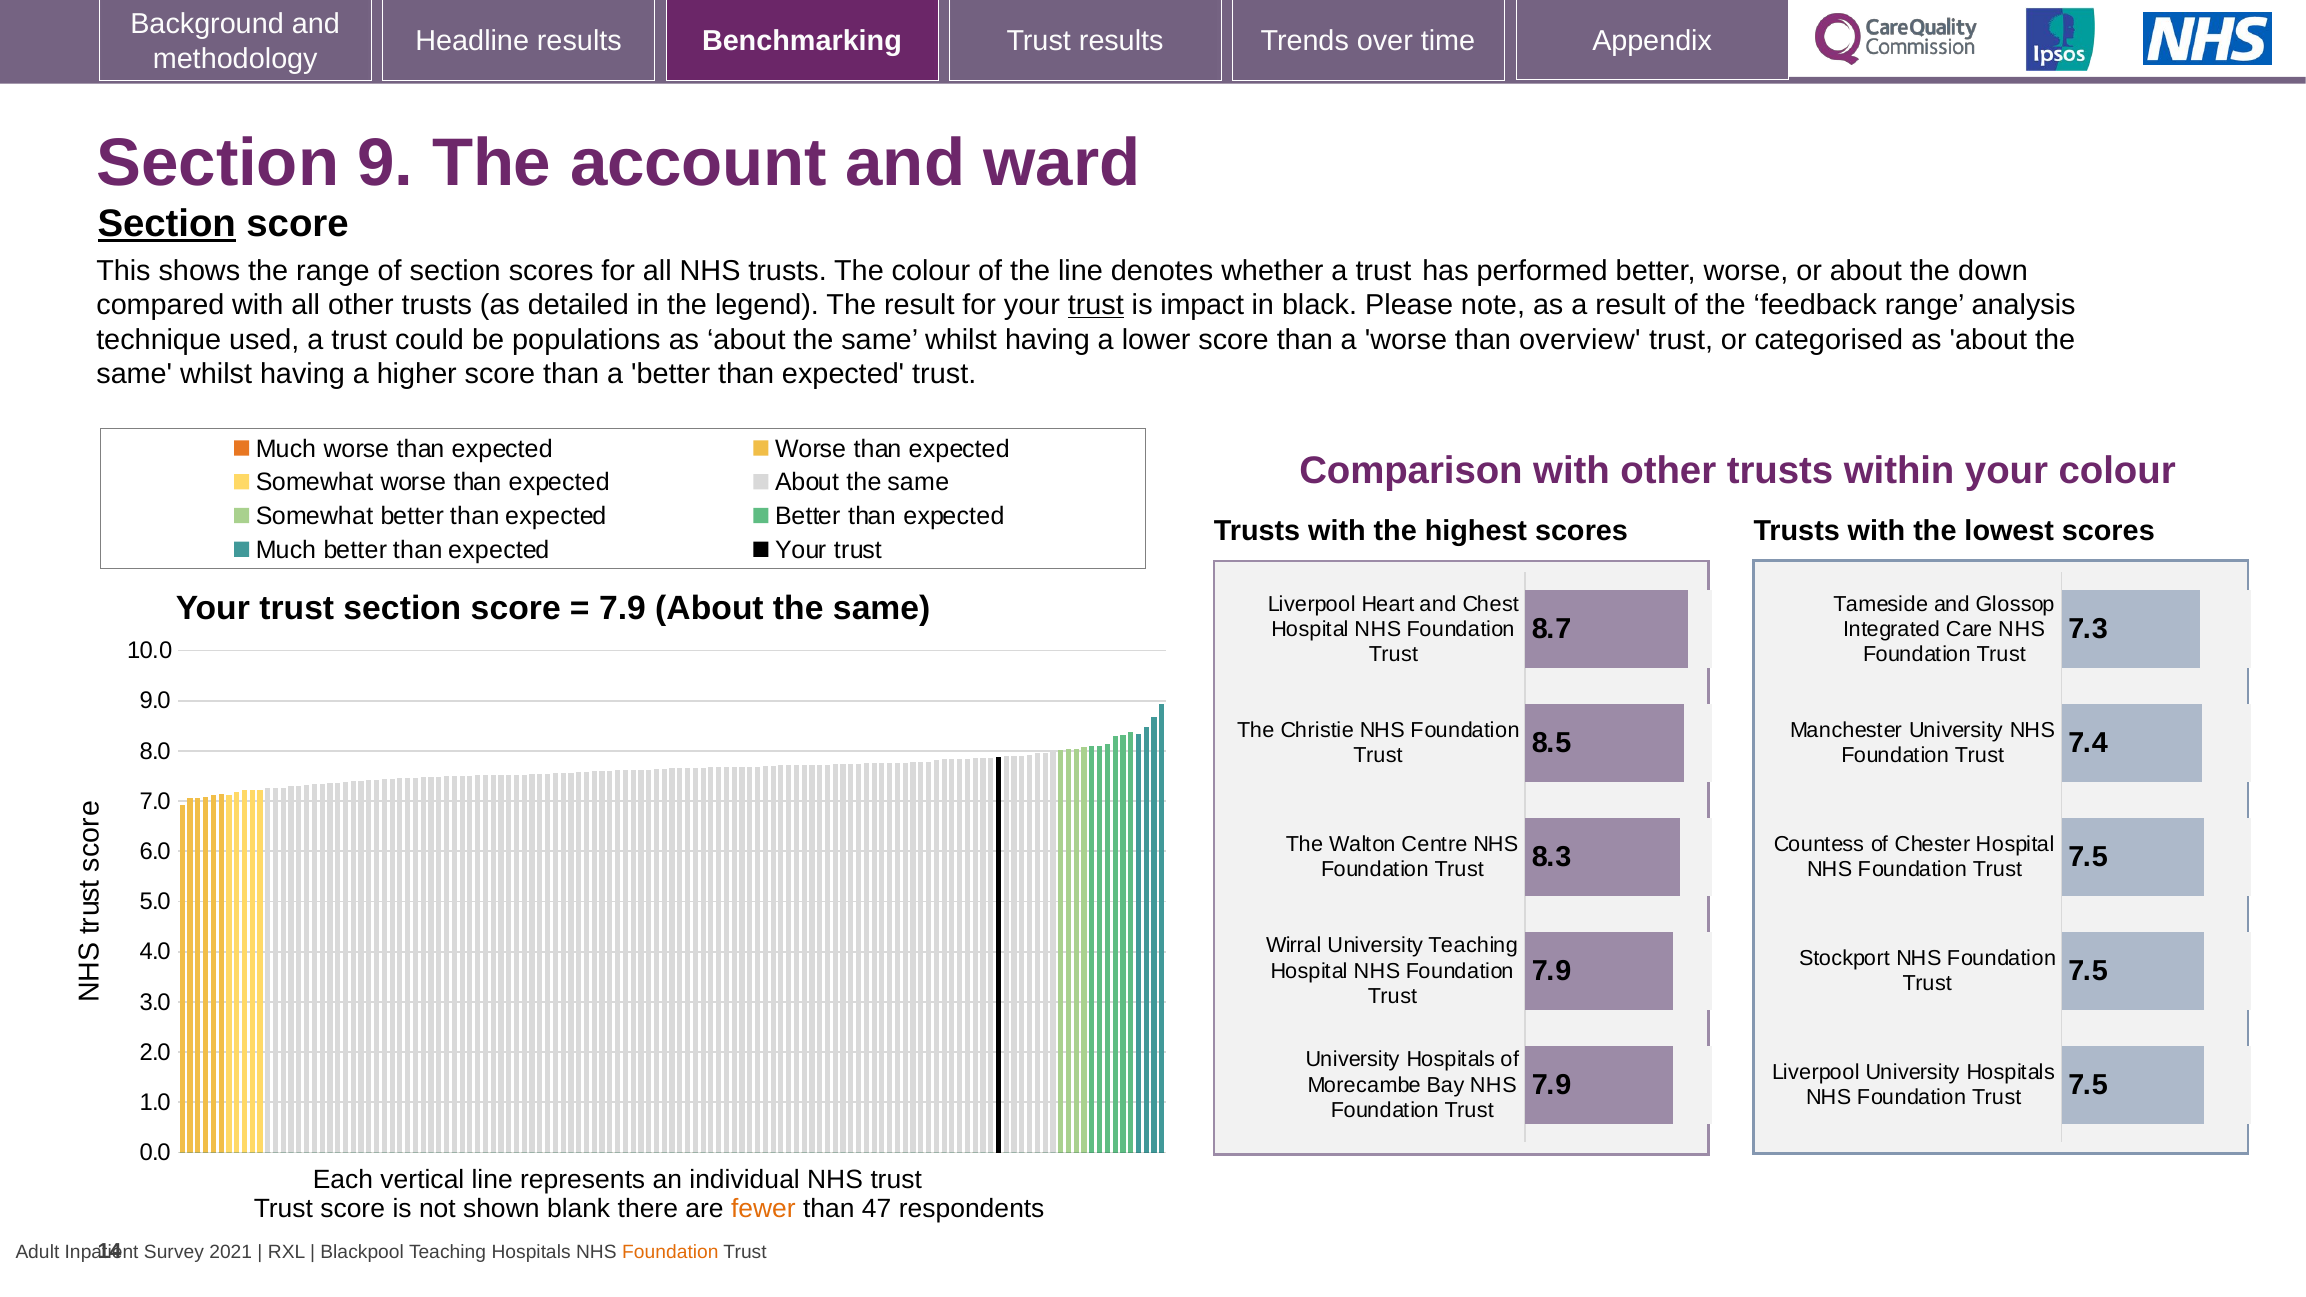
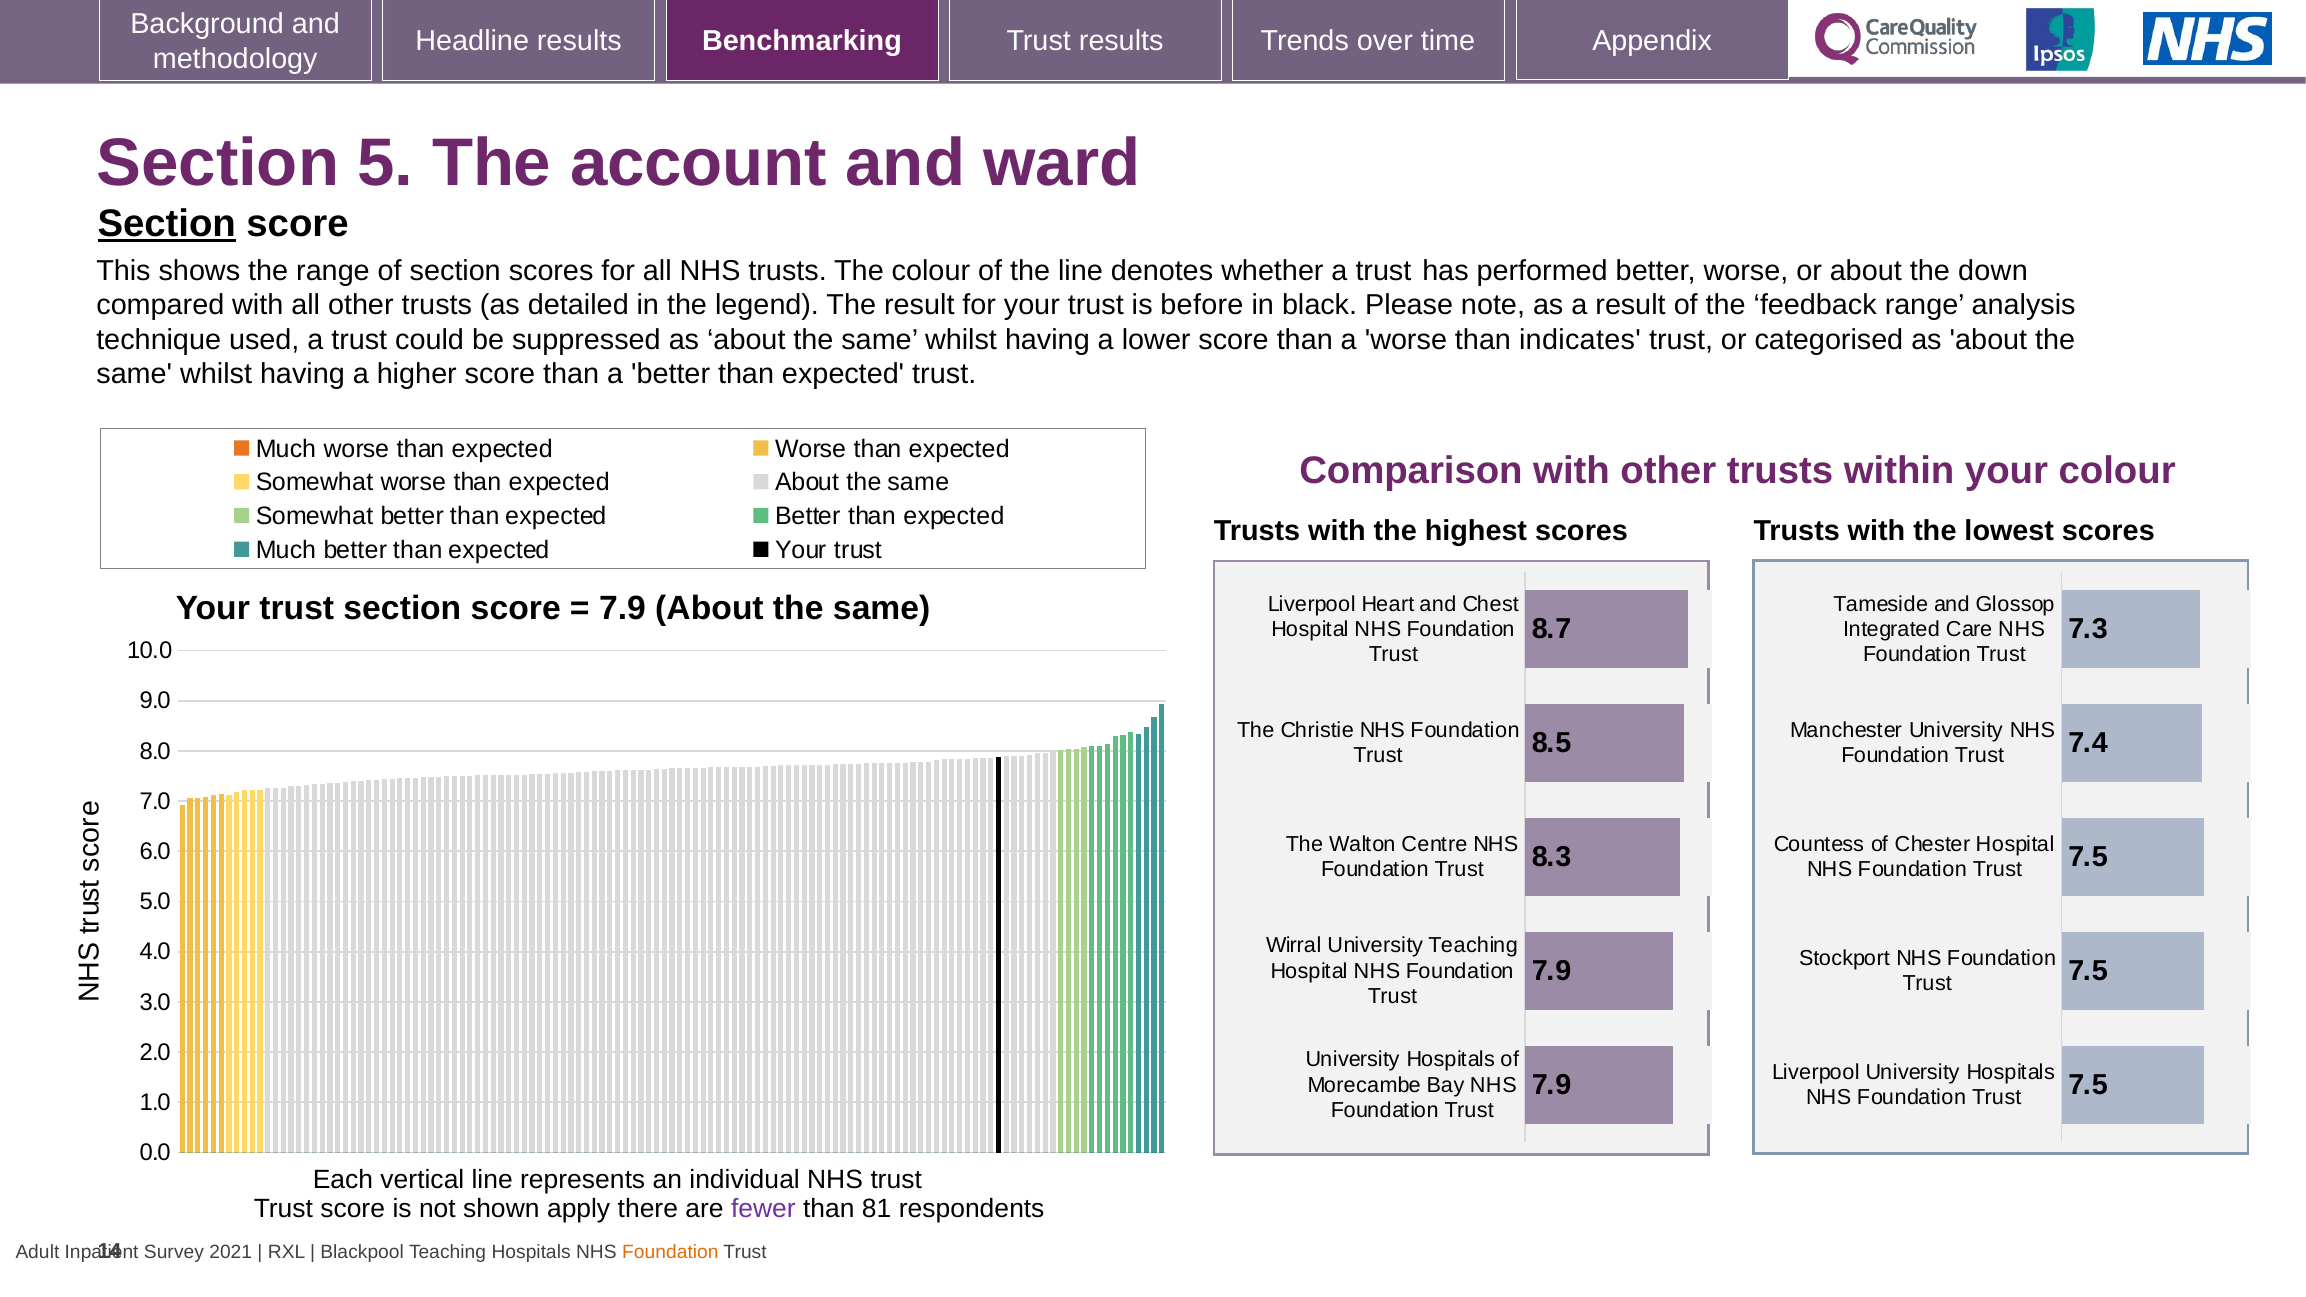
9: 9 -> 5 (386, 163)
trust underline: present -> none (1096, 305)
impact: impact -> before (1202, 305)
populations: populations -> suppressed (586, 340)
overview: overview -> indicates (1580, 340)
blank: blank -> apply (579, 1209)
fewer colour: orange -> purple (763, 1209)
47: 47 -> 81 (877, 1209)
